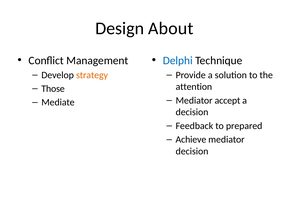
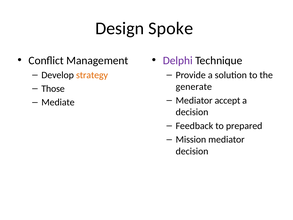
About: About -> Spoke (171, 28)
Delphi colour: blue -> purple (178, 60)
attention: attention -> generate (194, 87)
Achieve: Achieve -> Mission (191, 139)
